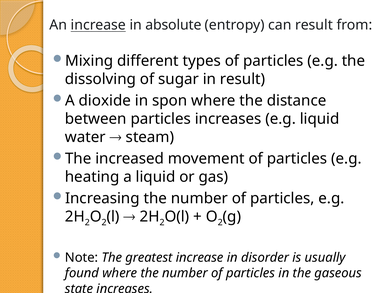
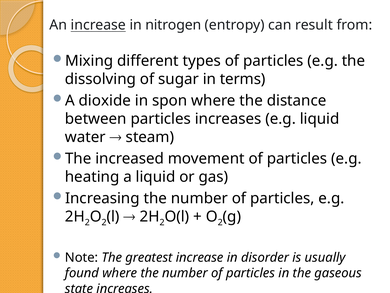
absolute: absolute -> nitrogen (173, 25)
in result: result -> terms (243, 79)
